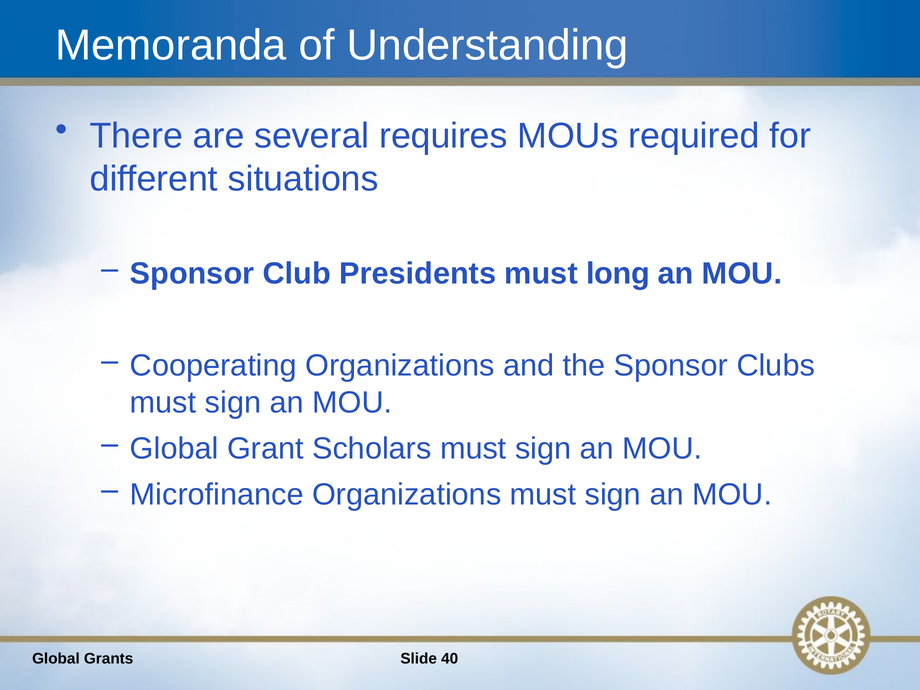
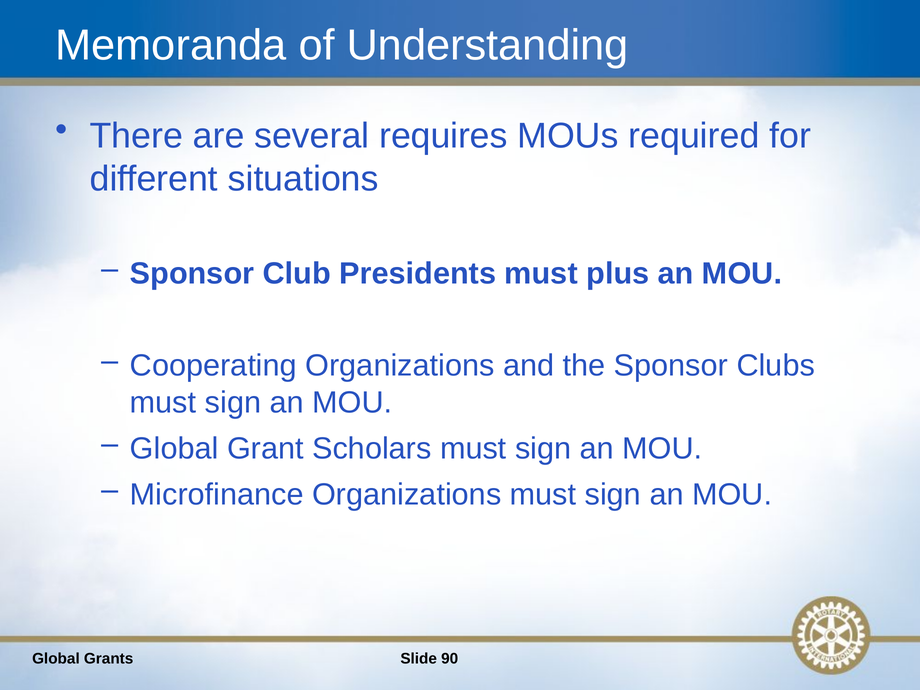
long: long -> plus (618, 274)
40: 40 -> 90 (450, 659)
